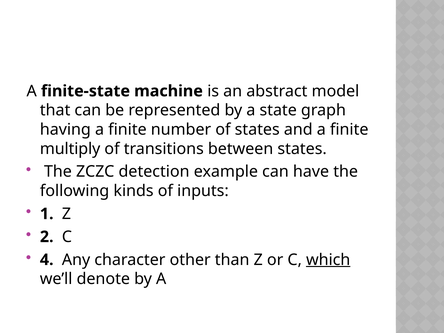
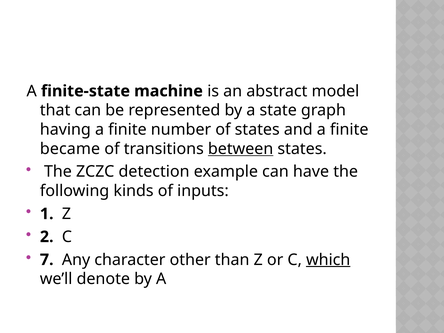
multiply: multiply -> became (70, 149)
between underline: none -> present (241, 149)
4: 4 -> 7 (47, 260)
